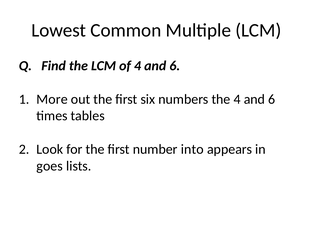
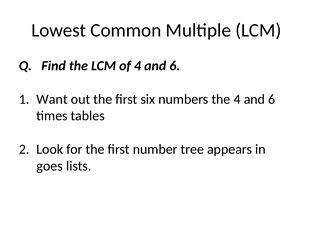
More: More -> Want (52, 99)
into: into -> tree (192, 149)
